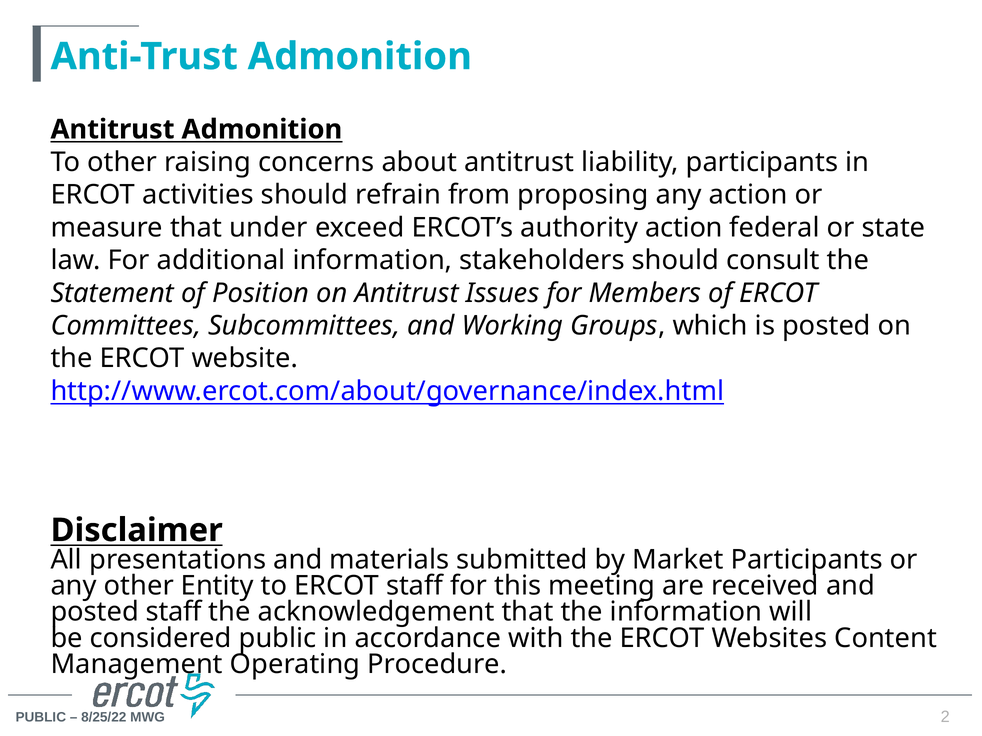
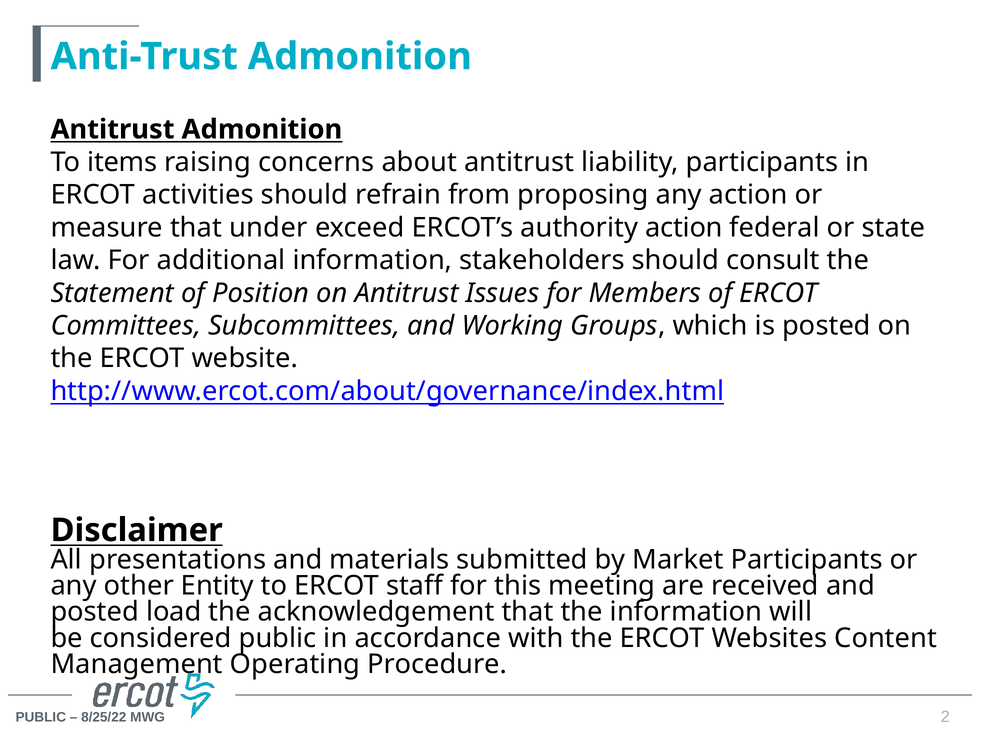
To other: other -> items (122, 162)
posted staff: staff -> load (174, 612)
